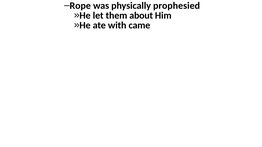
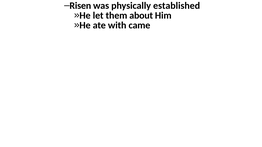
Rope: Rope -> Risen (80, 6)
prophesied: prophesied -> established (177, 6)
